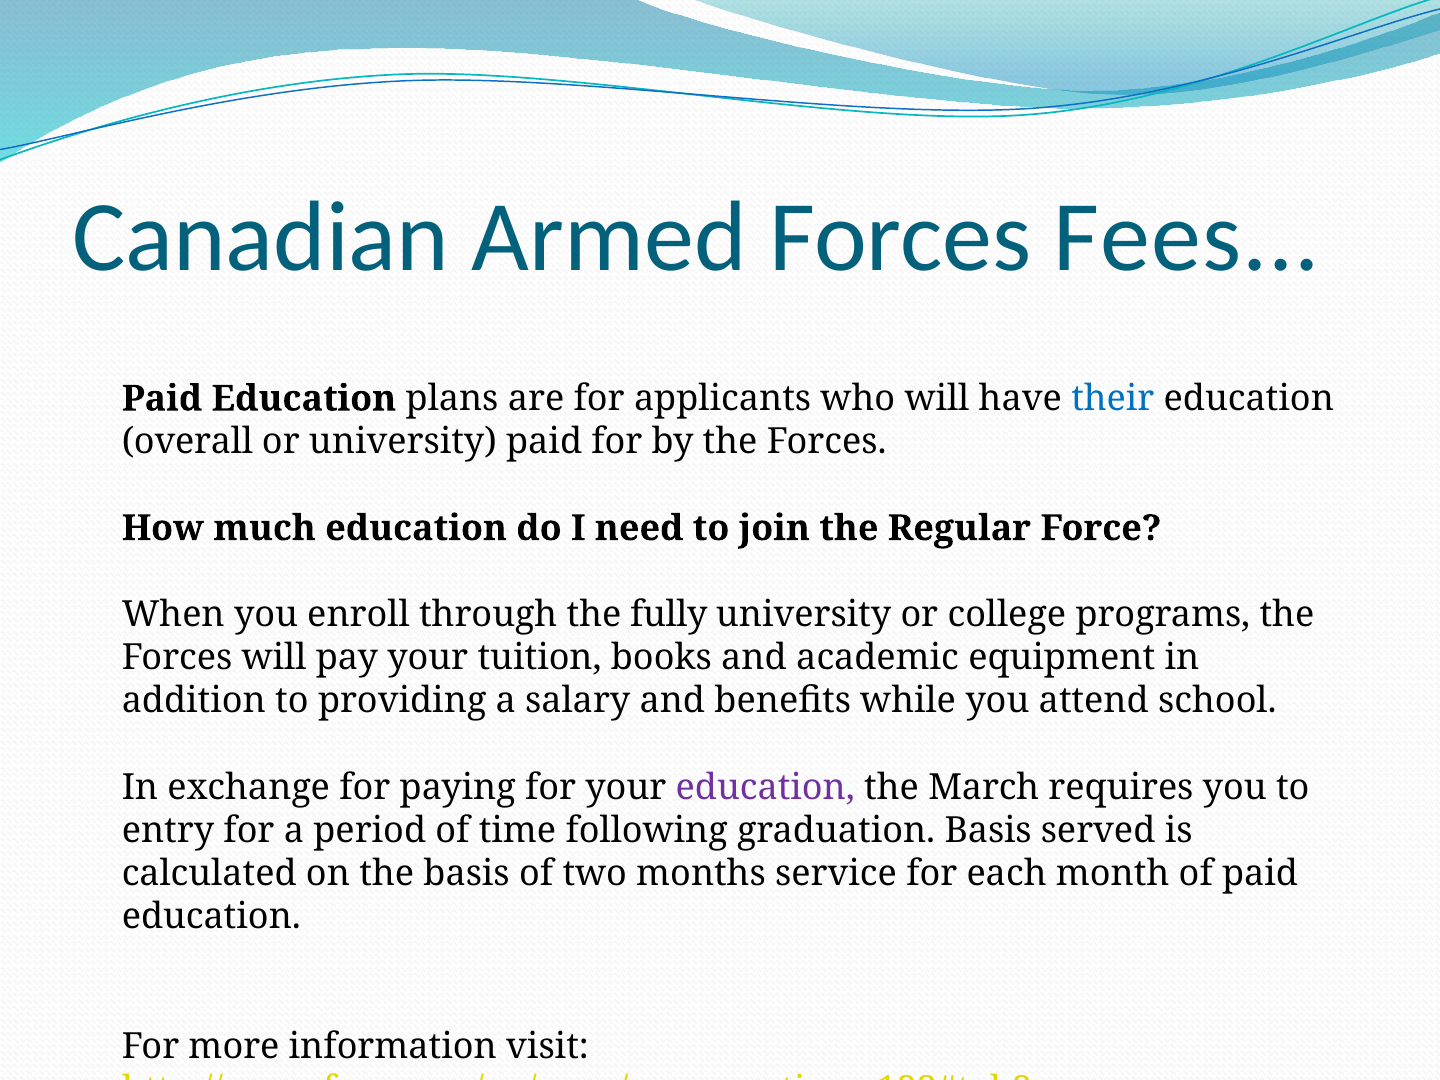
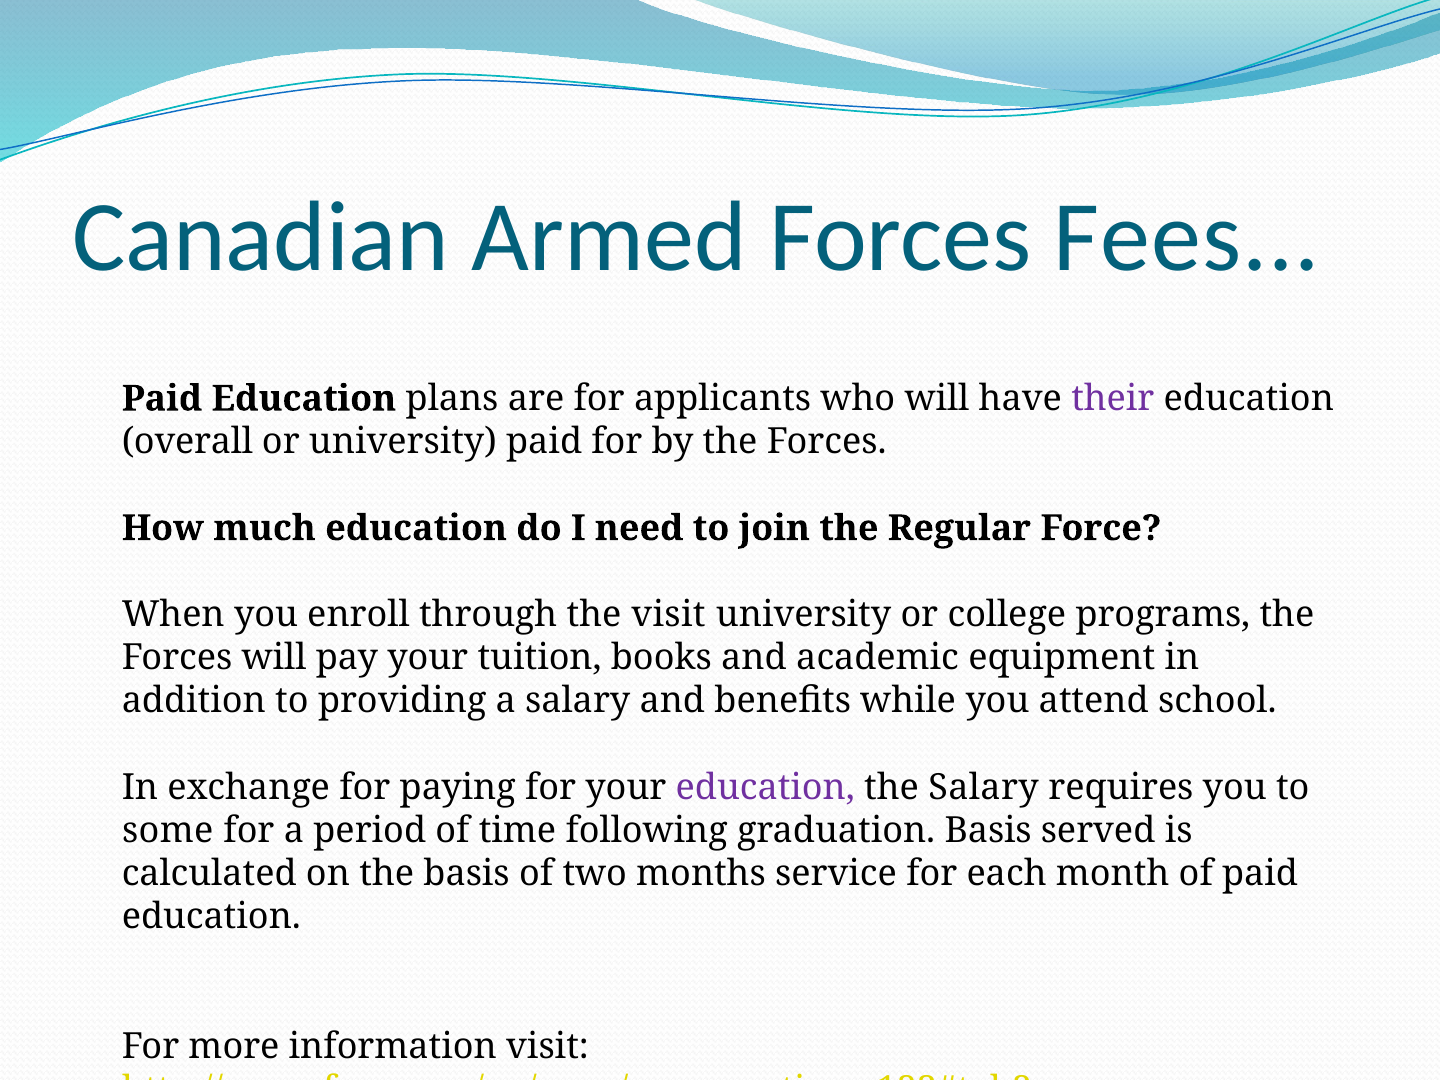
their colour: blue -> purple (1113, 399)
the fully: fully -> visit (668, 615)
the March: March -> Salary (984, 787)
entry: entry -> some (168, 831)
